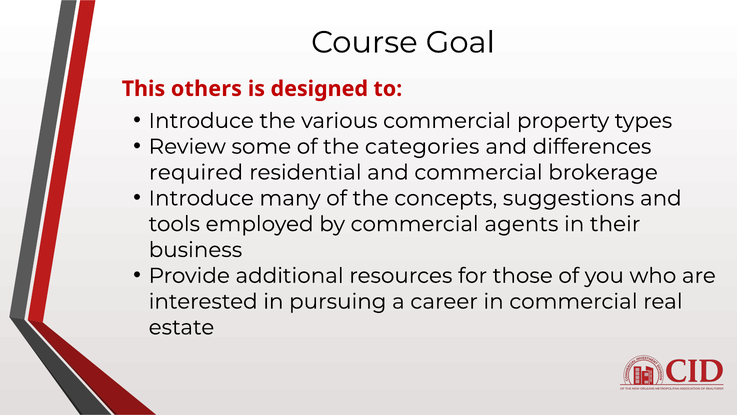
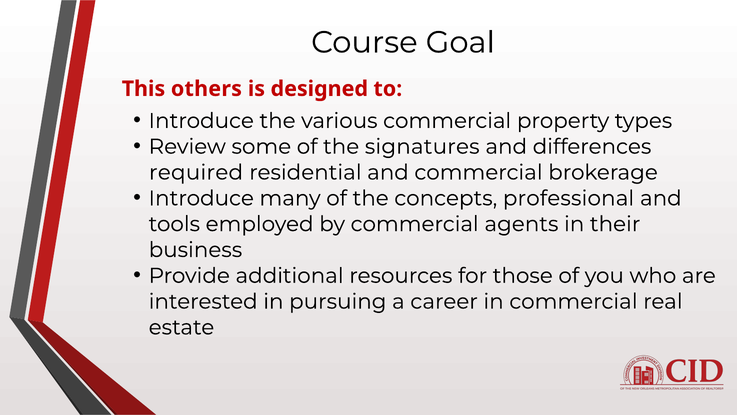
categories: categories -> signatures (422, 146)
suggestions: suggestions -> professional (569, 198)
